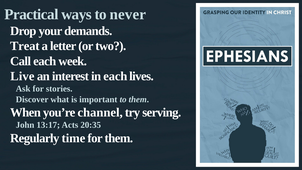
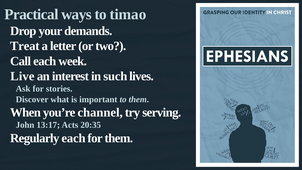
never: never -> timao (128, 14)
in each: each -> such (115, 76)
Regularly time: time -> each (73, 138)
